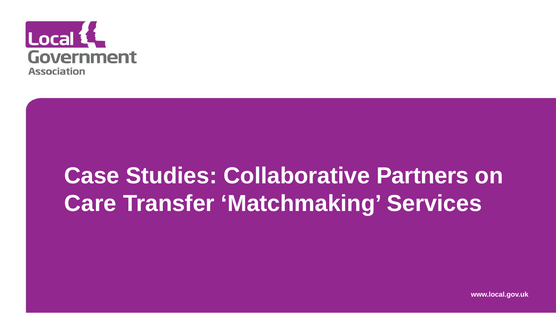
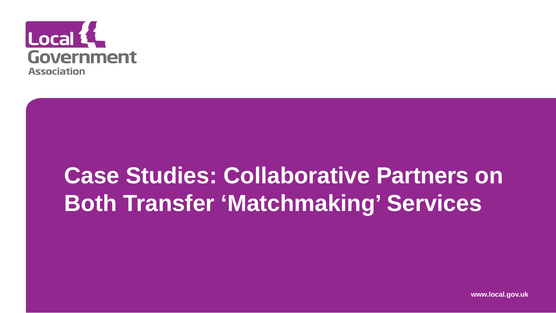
Care: Care -> Both (91, 203)
